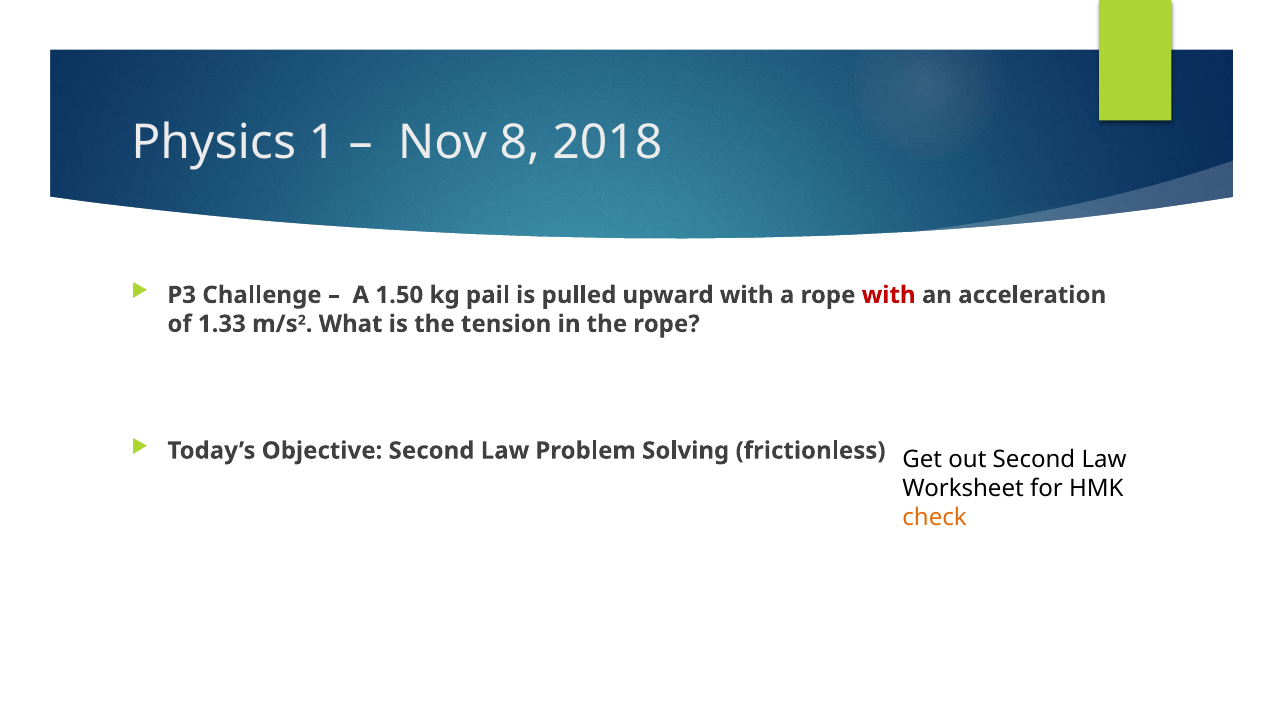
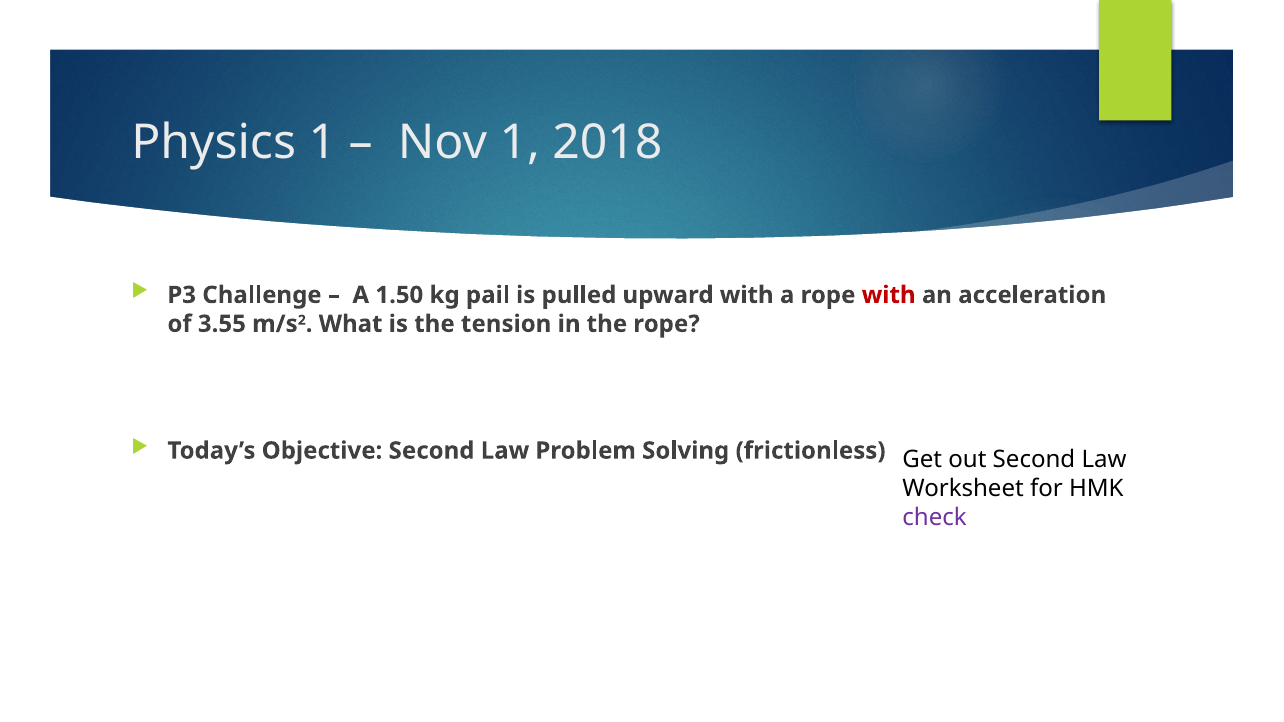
Nov 8: 8 -> 1 (520, 143)
1.33: 1.33 -> 3.55 (222, 324)
check colour: orange -> purple (935, 517)
